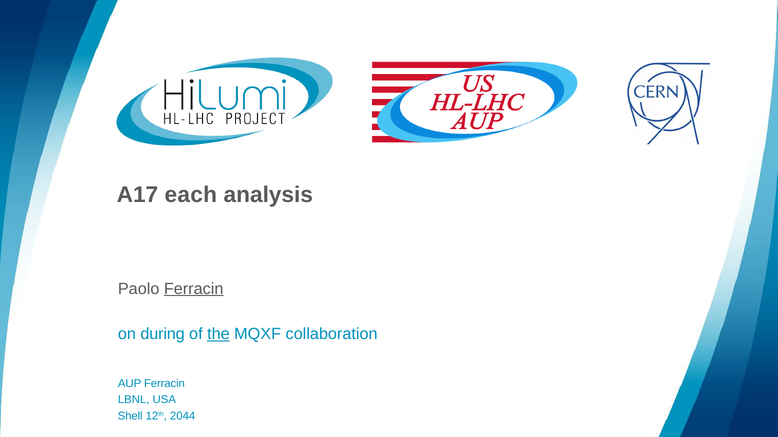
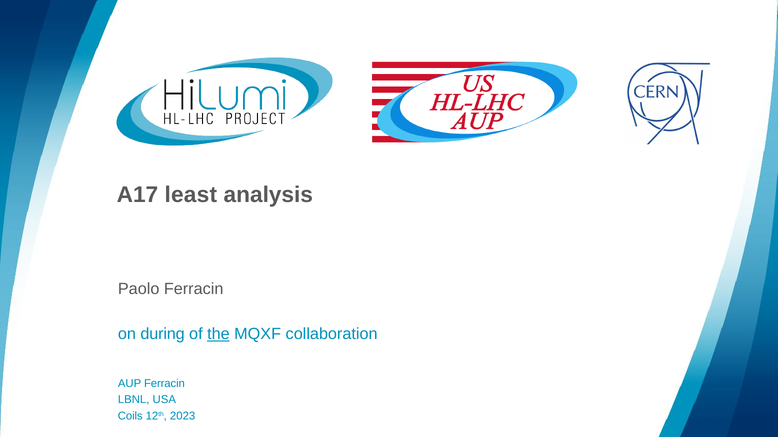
each: each -> least (191, 195)
Ferracin underline: present -> none (194, 289)
Shell: Shell -> Coils (130, 416)
2044: 2044 -> 2023 (183, 416)
